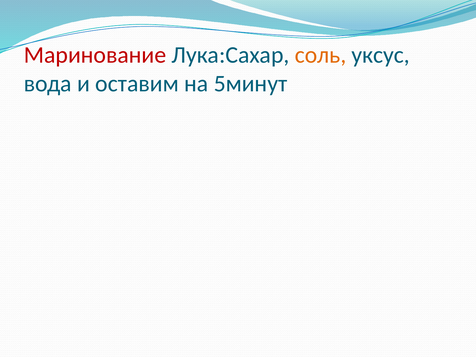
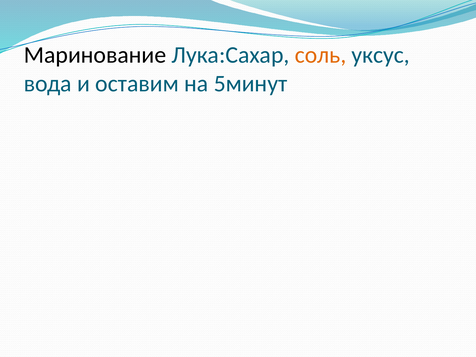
Маринование colour: red -> black (95, 55)
